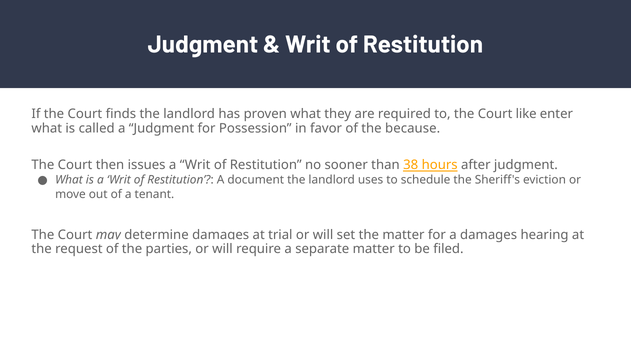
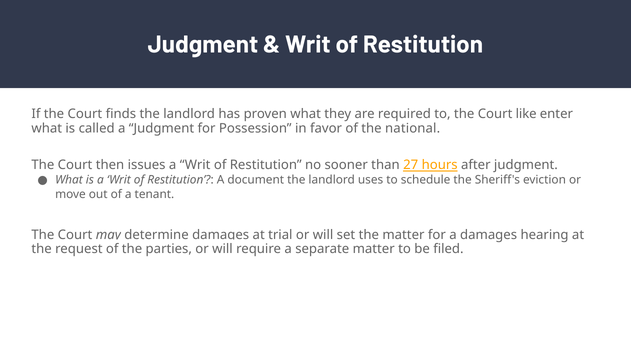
because: because -> national (413, 128)
38: 38 -> 27 (411, 165)
